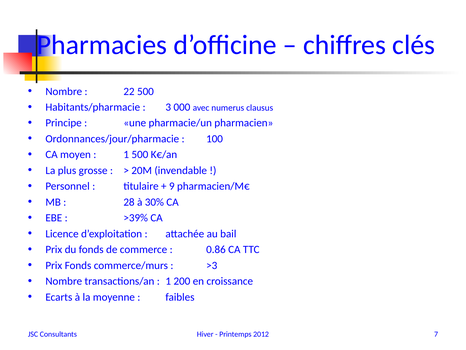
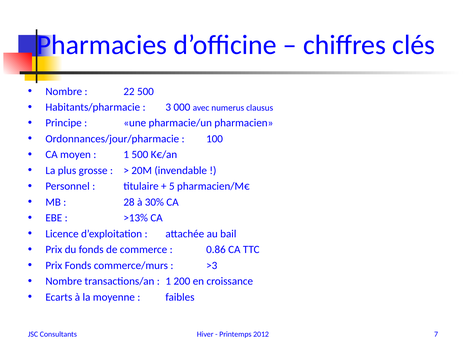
9: 9 -> 5 (172, 186)
>39%: >39% -> >13% (136, 218)
